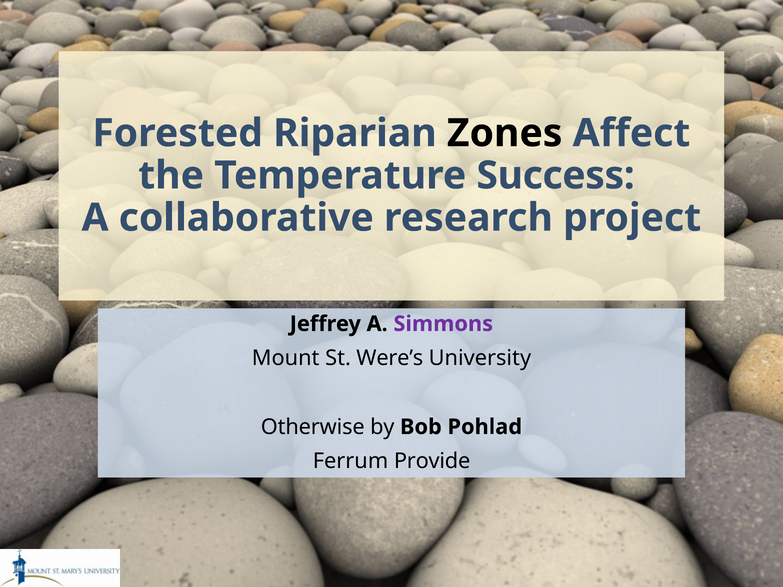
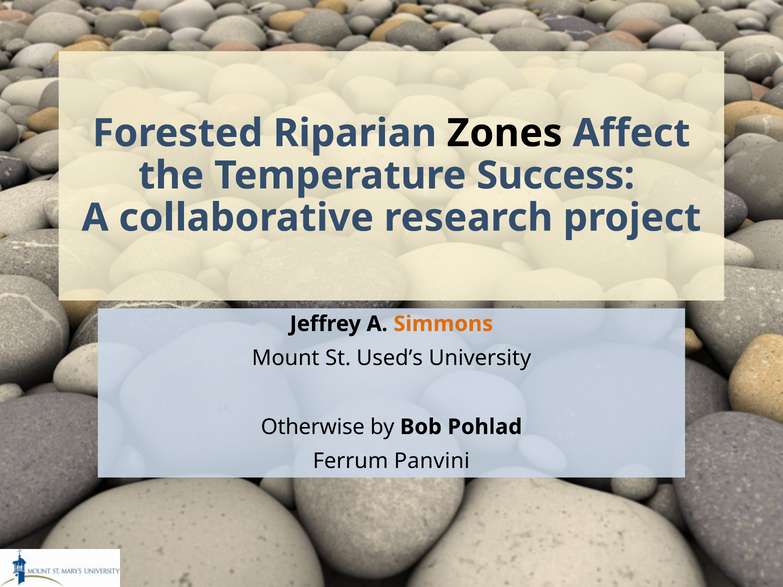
Simmons colour: purple -> orange (443, 324)
Were’s: Were’s -> Used’s (390, 358)
Provide: Provide -> Panvini (432, 461)
